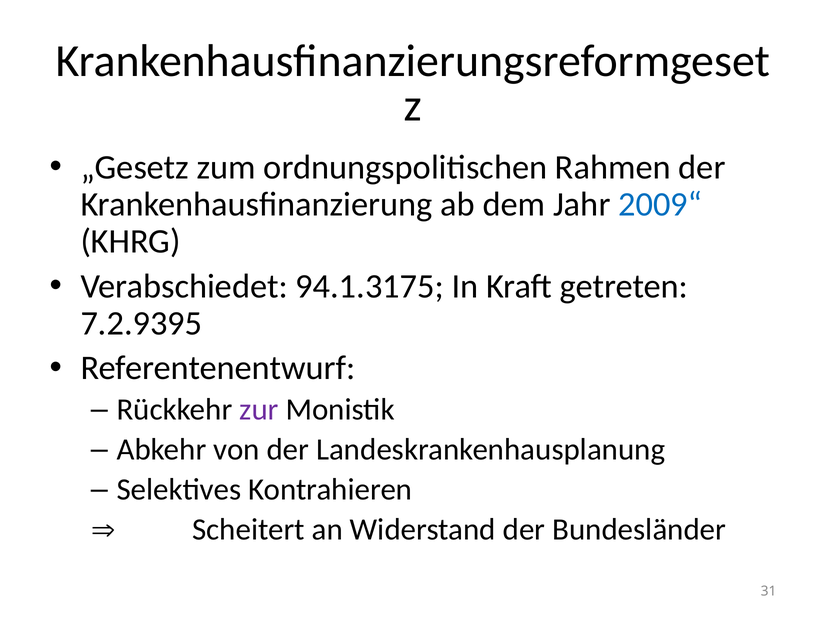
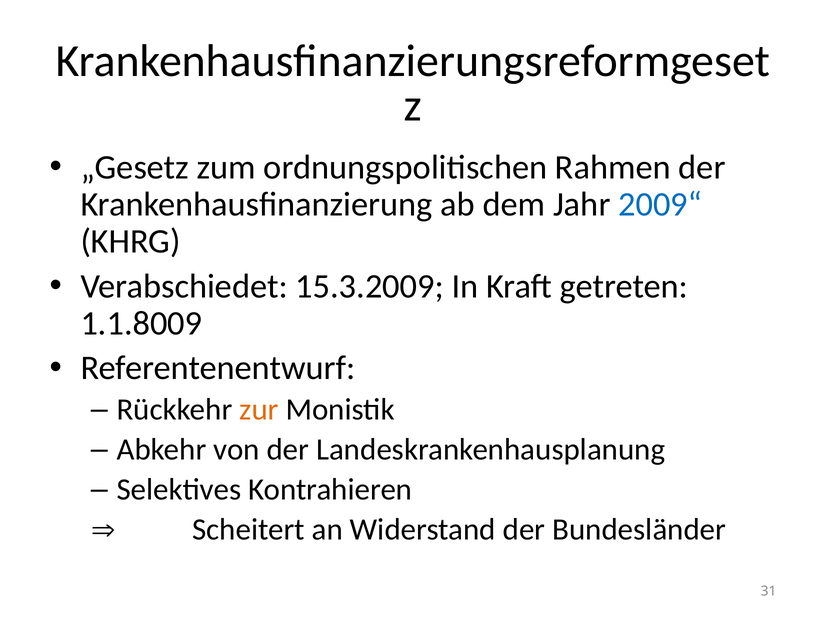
94.1.3175: 94.1.3175 -> 15.3.2009 (370, 286)
7.2.9395: 7.2.9395 -> 1.1.8009 (141, 323)
zur colour: purple -> orange (259, 409)
